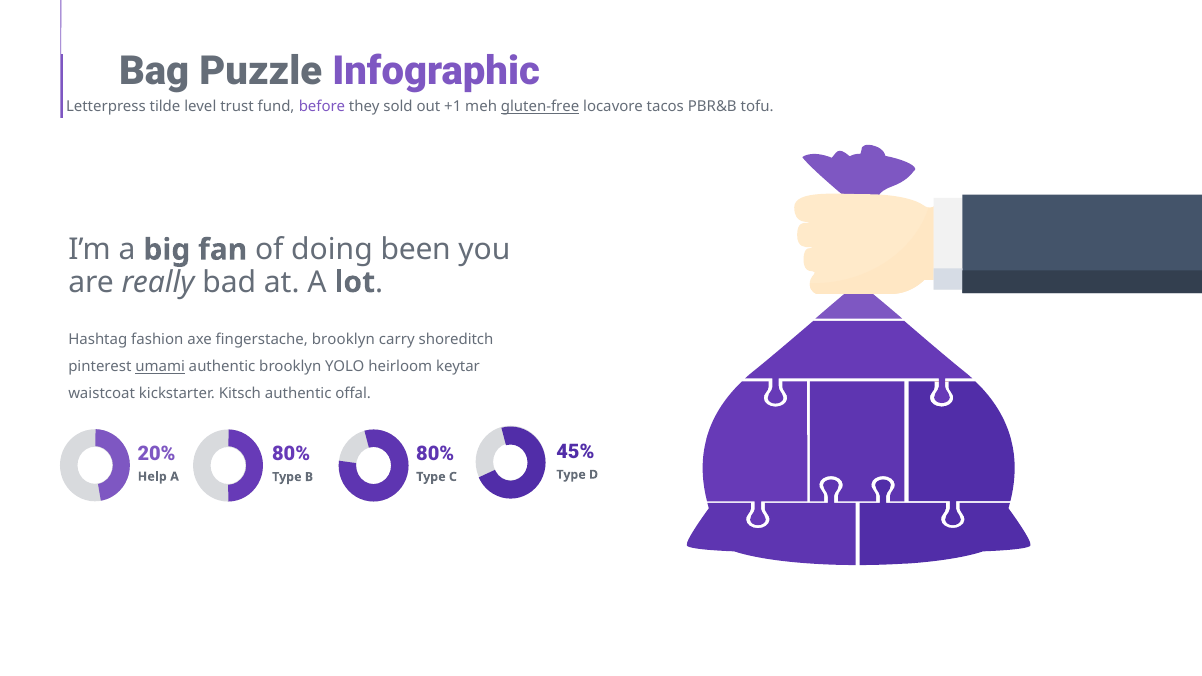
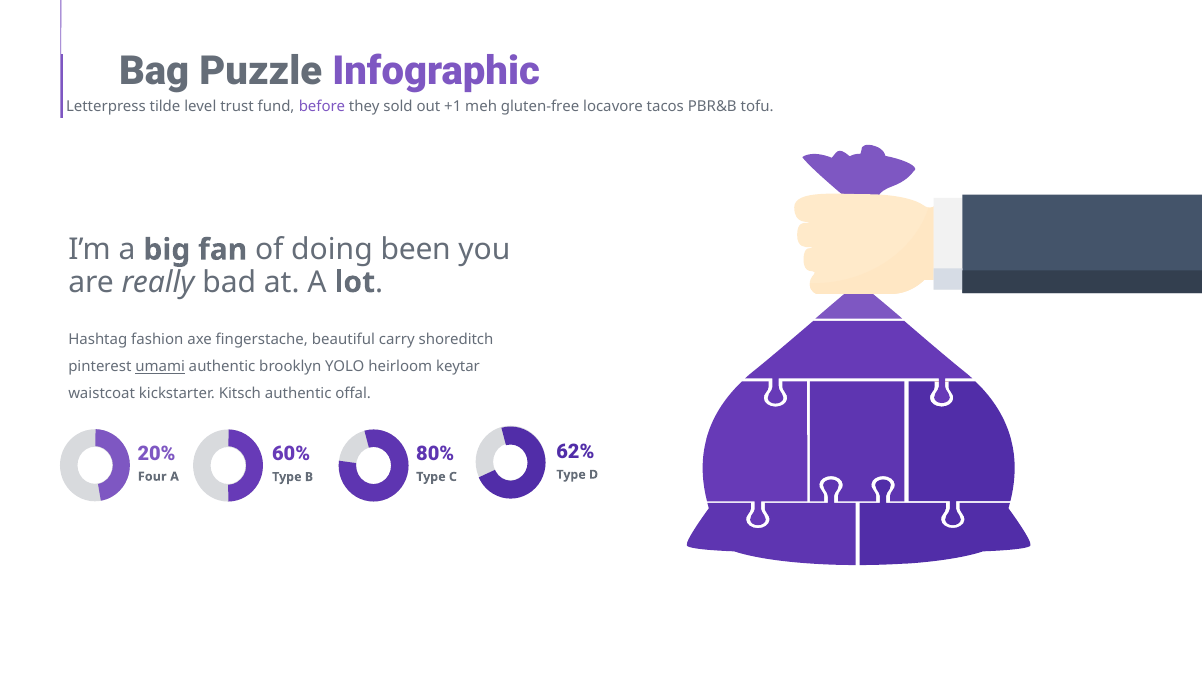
gluten-free underline: present -> none (540, 107)
fingerstache brooklyn: brooklyn -> beautiful (343, 340)
45%: 45% -> 62% (575, 452)
80%: 80% -> 60% (291, 454)
Help: Help -> Four (152, 477)
